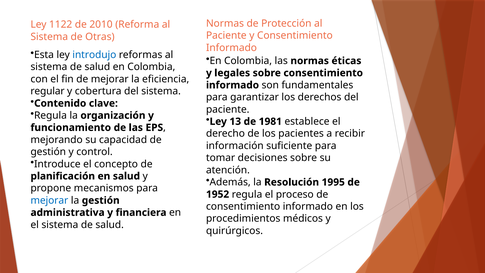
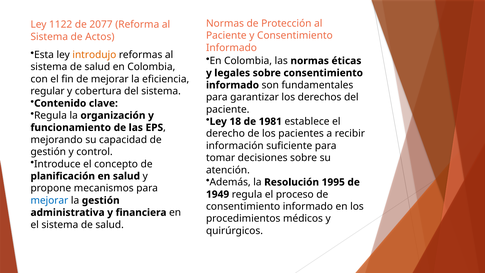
2010: 2010 -> 2077 (101, 25)
Otras: Otras -> Actos (100, 37)
introdujo colour: blue -> orange (94, 55)
13: 13 -> 18 (235, 121)
1952: 1952 -> 1949 (218, 194)
